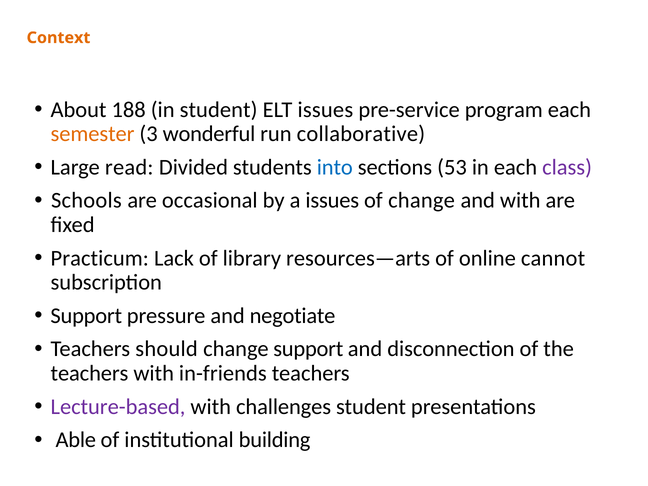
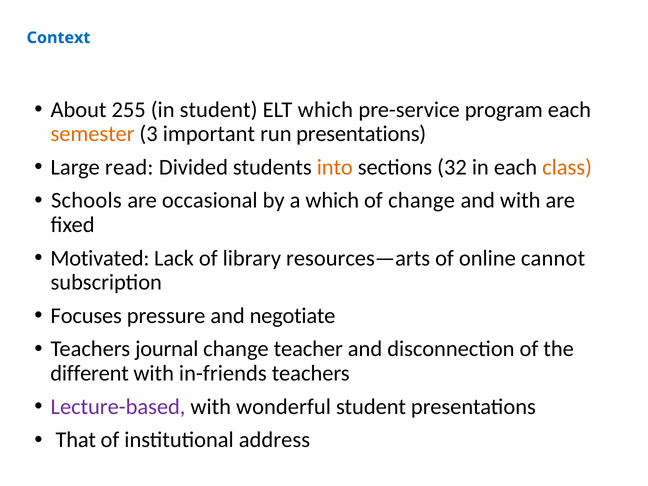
Context colour: orange -> blue (58, 38)
188: 188 -> 255 (129, 110)
ELT issues: issues -> which (325, 110)
wonderful: wonderful -> important (209, 134)
run collaborative: collaborative -> presentations (361, 134)
into colour: blue -> orange (335, 167)
53: 53 -> 32 (452, 167)
class colour: purple -> orange (567, 167)
a issues: issues -> which (332, 201)
Practicum: Practicum -> Motivated (100, 258)
Support: Support -> Focuses (86, 316)
should: should -> journal (167, 349)
change support: support -> teacher (308, 349)
teachers: teachers -> different (90, 373)
challenges: challenges -> wonderful (283, 407)
Able: Able -> That (76, 440)
building: building -> address (274, 440)
